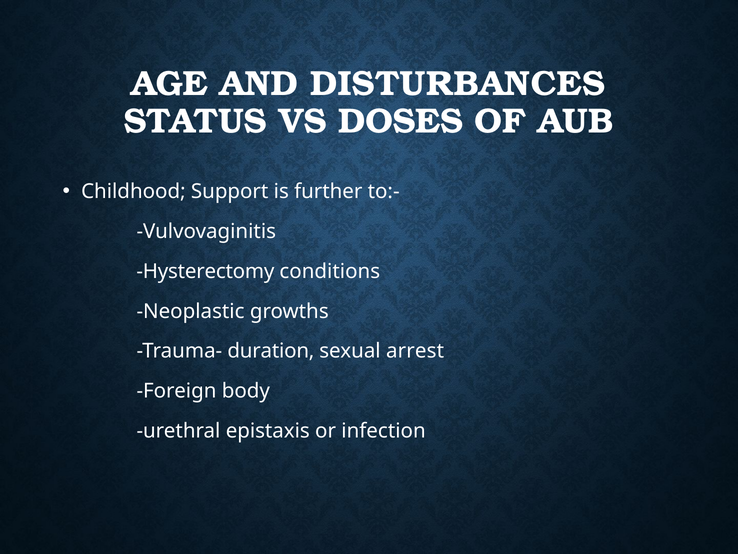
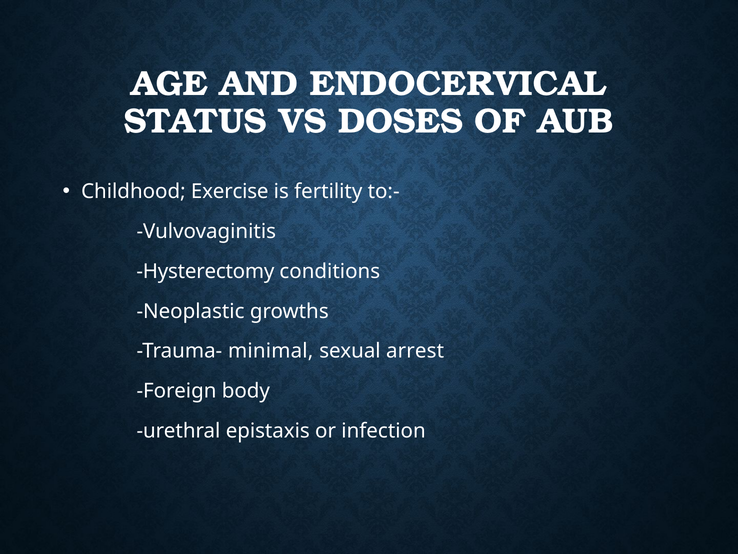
DISTURBANCES: DISTURBANCES -> ENDOCERVICAL (458, 84)
Support: Support -> Exercise (230, 192)
further: further -> fertility (328, 192)
duration: duration -> minimal (271, 351)
